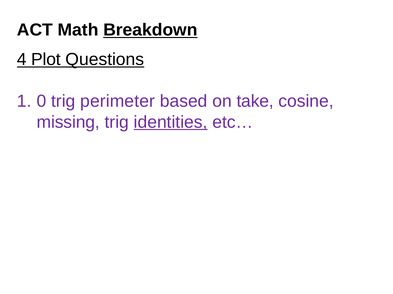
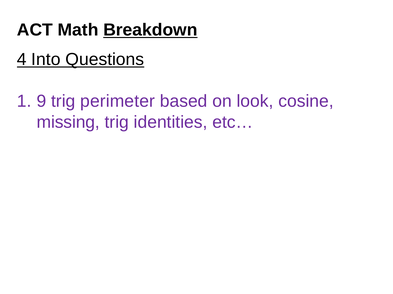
Plot: Plot -> Into (46, 59)
0: 0 -> 9 (41, 101)
take: take -> look (255, 101)
identities underline: present -> none (171, 122)
